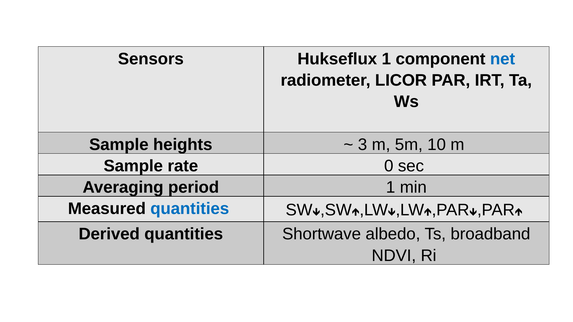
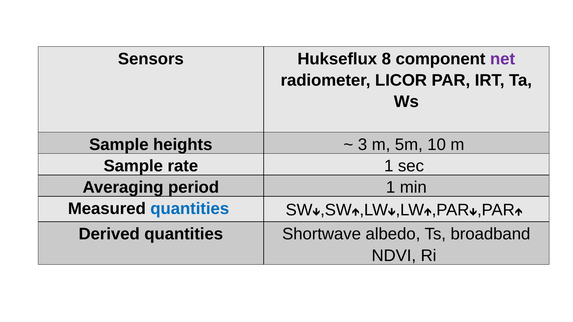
Hukseflux 1: 1 -> 8 (386, 59)
net colour: blue -> purple (503, 59)
rate 0: 0 -> 1 (389, 166)
